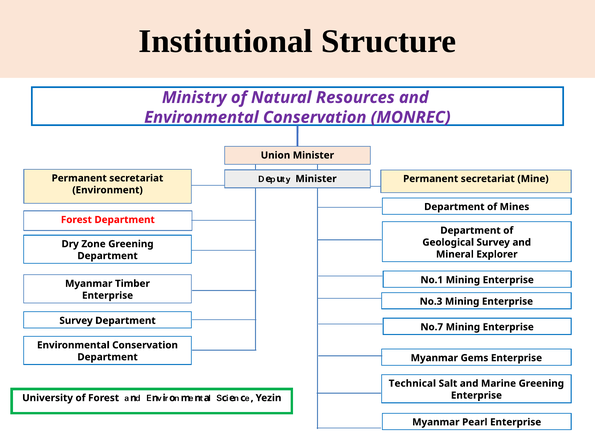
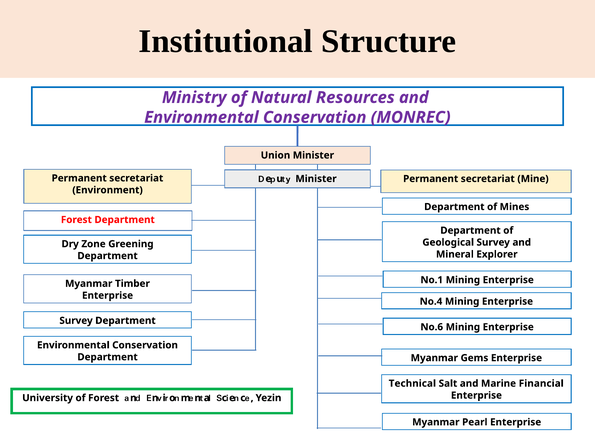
No.3: No.3 -> No.4 (431, 302)
No.7: No.7 -> No.6 (432, 327)
Marine Greening: Greening -> Financial (541, 384)
